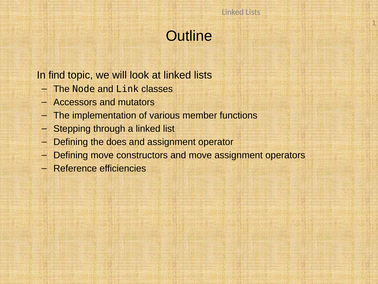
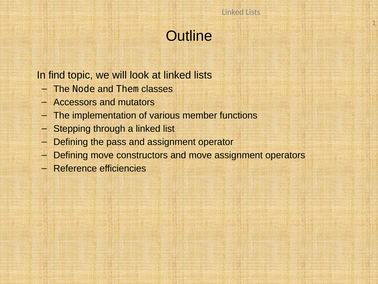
Link: Link -> Them (127, 89)
does: does -> pass (116, 142)
